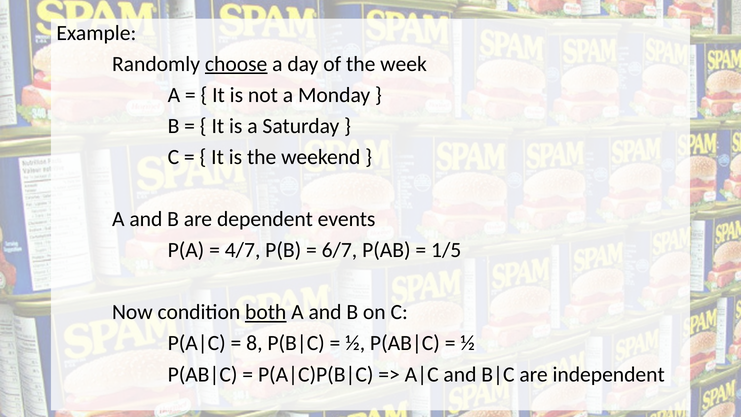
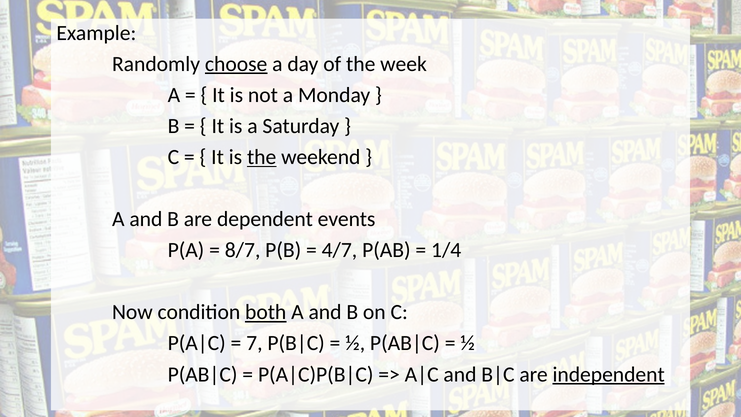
the underline: none -> present (262, 157)
4/7: 4/7 -> 8/7 (243, 250)
6/7: 6/7 -> 4/7 (339, 250)
1/5: 1/5 -> 1/4 (446, 250)
8: 8 -> 7 (254, 343)
independent underline: none -> present (609, 374)
